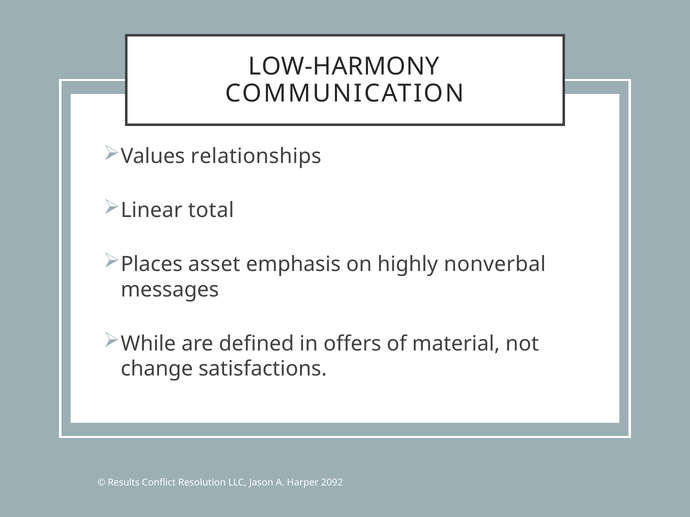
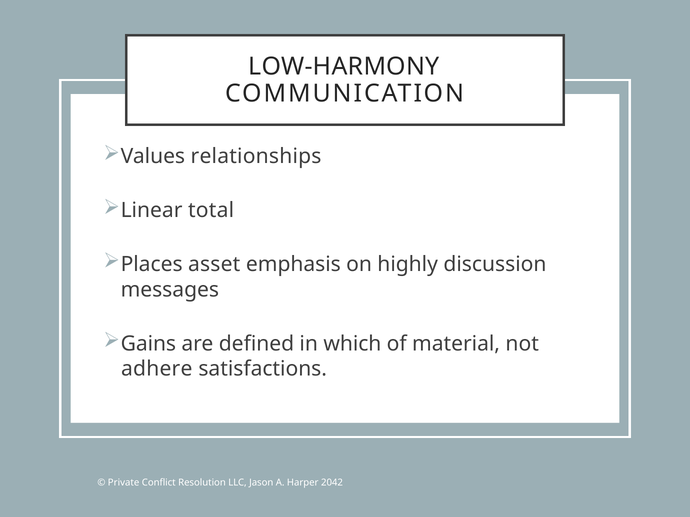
nonverbal: nonverbal -> discussion (495, 265)
While: While -> Gains (148, 344)
offers: offers -> which (352, 344)
change: change -> adhere (157, 369)
Results: Results -> Private (124, 483)
2092: 2092 -> 2042 (332, 483)
